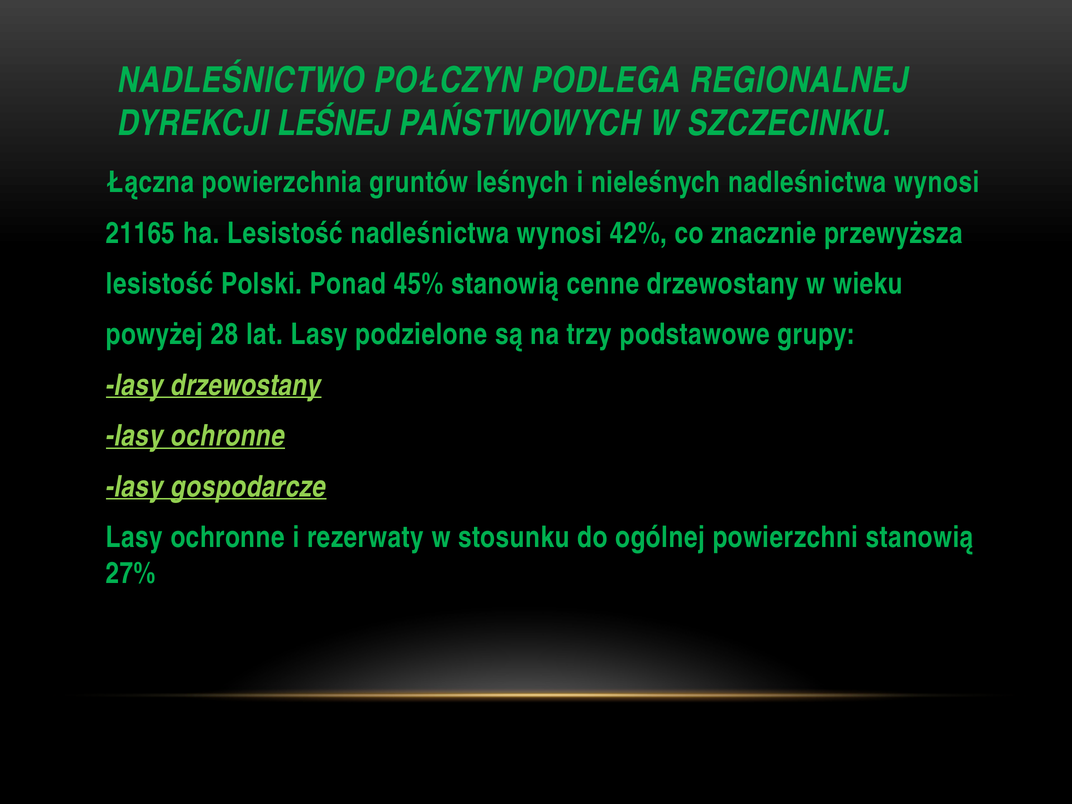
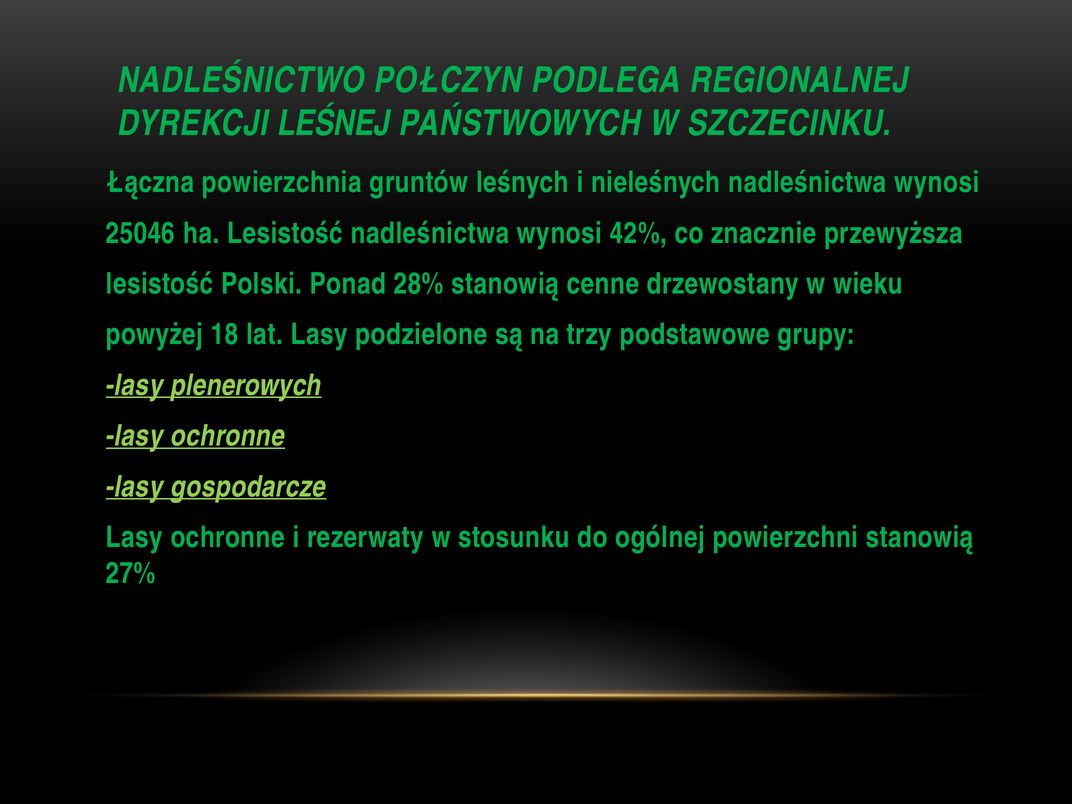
21165: 21165 -> 25046 (140, 233)
45%: 45% -> 28% (419, 284)
28: 28 -> 18 (225, 335)
lasy drzewostany: drzewostany -> plenerowych (246, 385)
